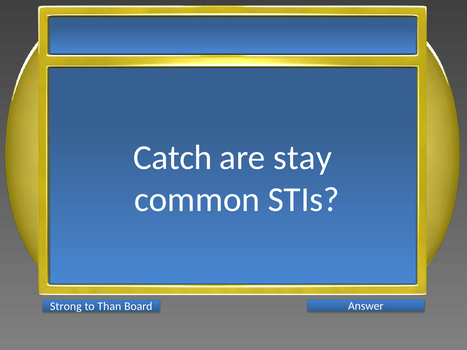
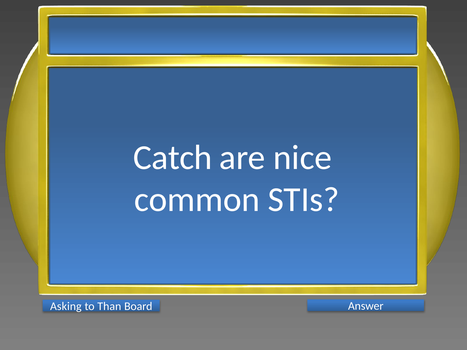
stay: stay -> nice (303, 158)
Strong: Strong -> Asking (66, 307)
